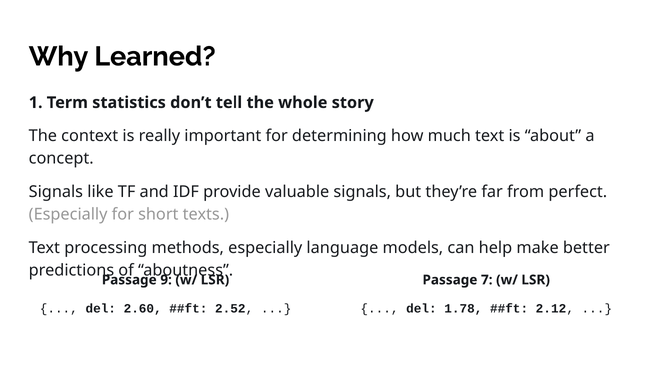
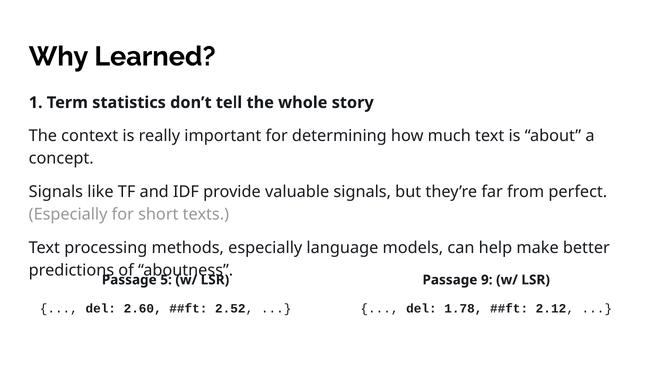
9: 9 -> 5 (166, 280)
7: 7 -> 9 (487, 280)
